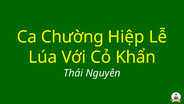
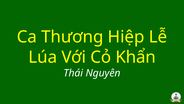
Chường: Chường -> Thương (72, 37)
